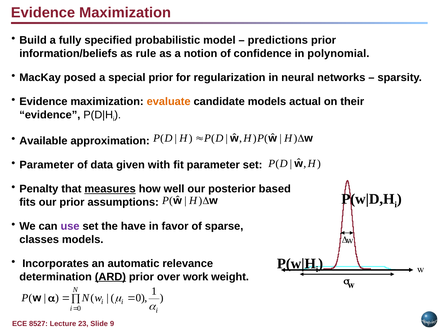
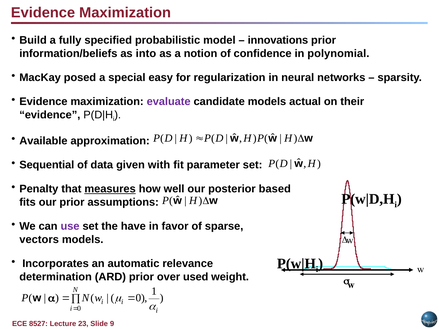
predictions: predictions -> innovations (278, 40)
rule: rule -> into (146, 53)
special prior: prior -> easy (161, 78)
evaluate colour: orange -> purple (169, 102)
Parameter: Parameter -> Sequential (47, 165)
classes: classes -> vectors (39, 240)
ARD underline: present -> none (110, 277)
work: work -> used (196, 277)
